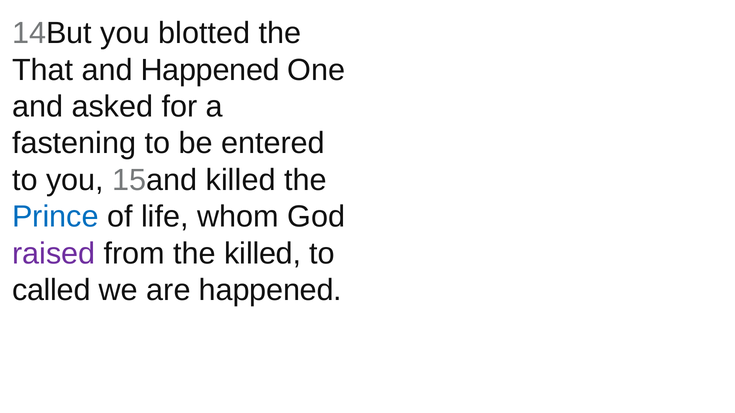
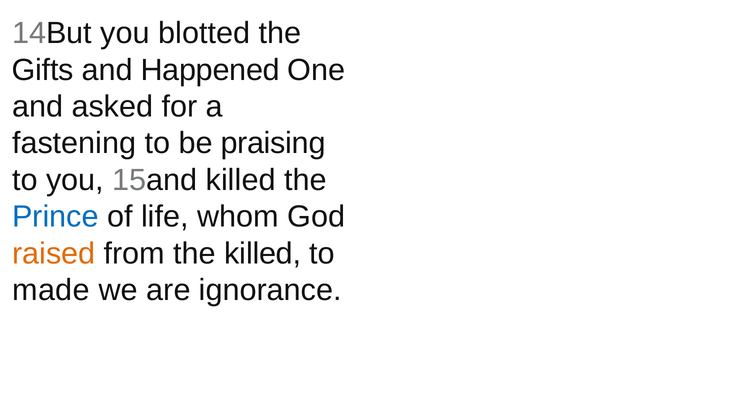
That: That -> Gifts (43, 70)
entered: entered -> praising (273, 143)
raised colour: purple -> orange (54, 254)
called: called -> made (51, 290)
are happened: happened -> ignorance (270, 290)
